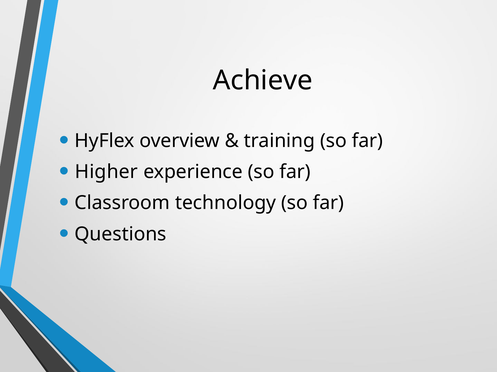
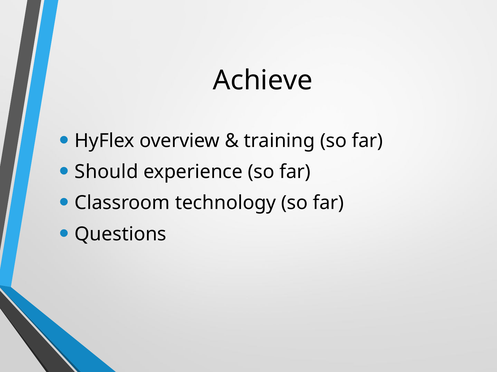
Higher: Higher -> Should (106, 172)
